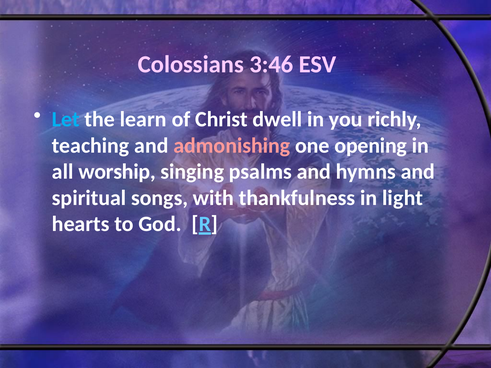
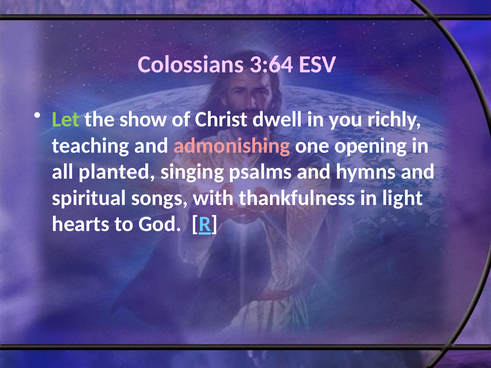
3:46: 3:46 -> 3:64 (271, 64)
Let colour: light blue -> light green (66, 119)
learn: learn -> show (143, 119)
worship: worship -> planted (117, 172)
